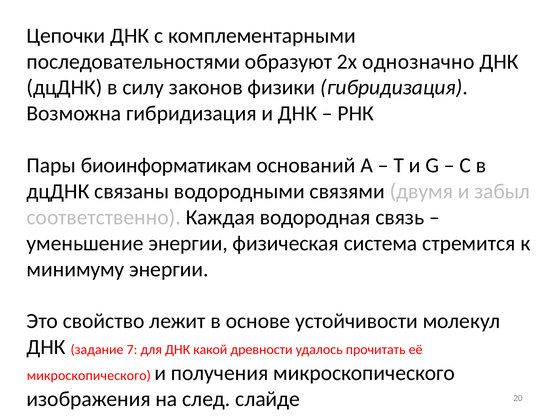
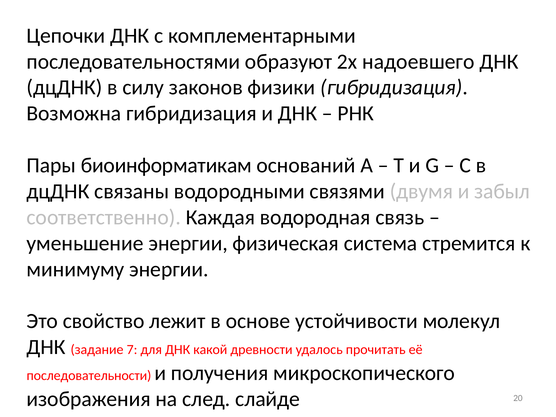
однозначно: однозначно -> надоевшего (418, 62)
микроскопического: микроскопического -> последовательности (89, 376)
